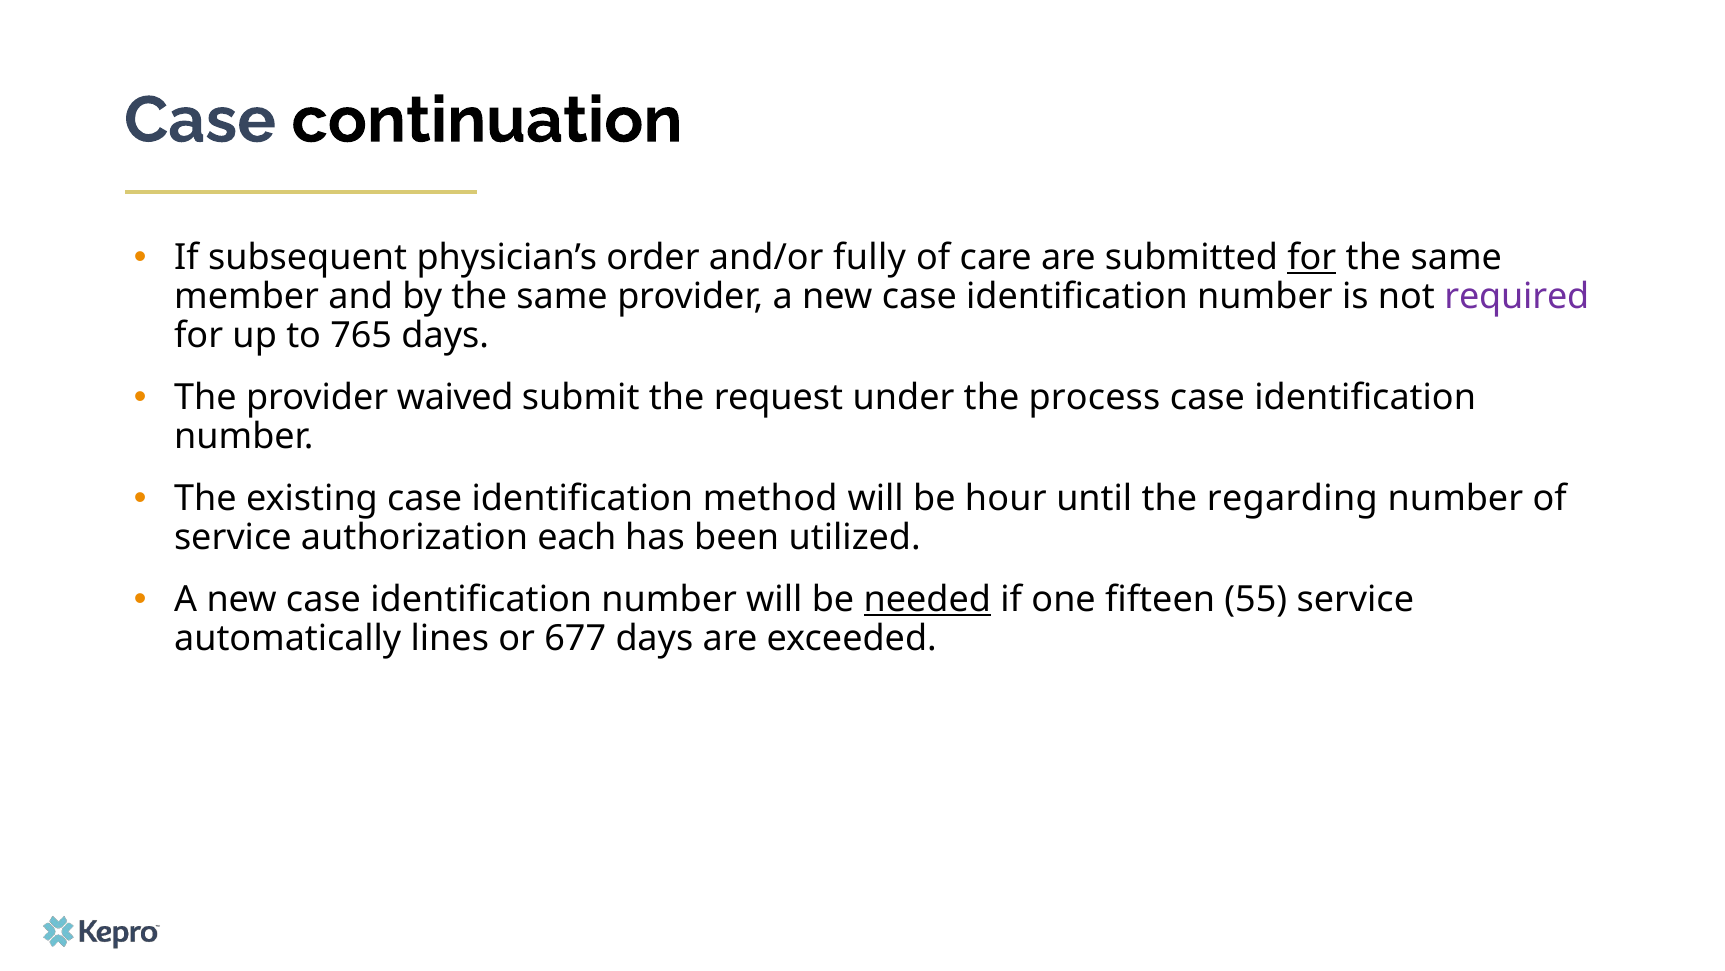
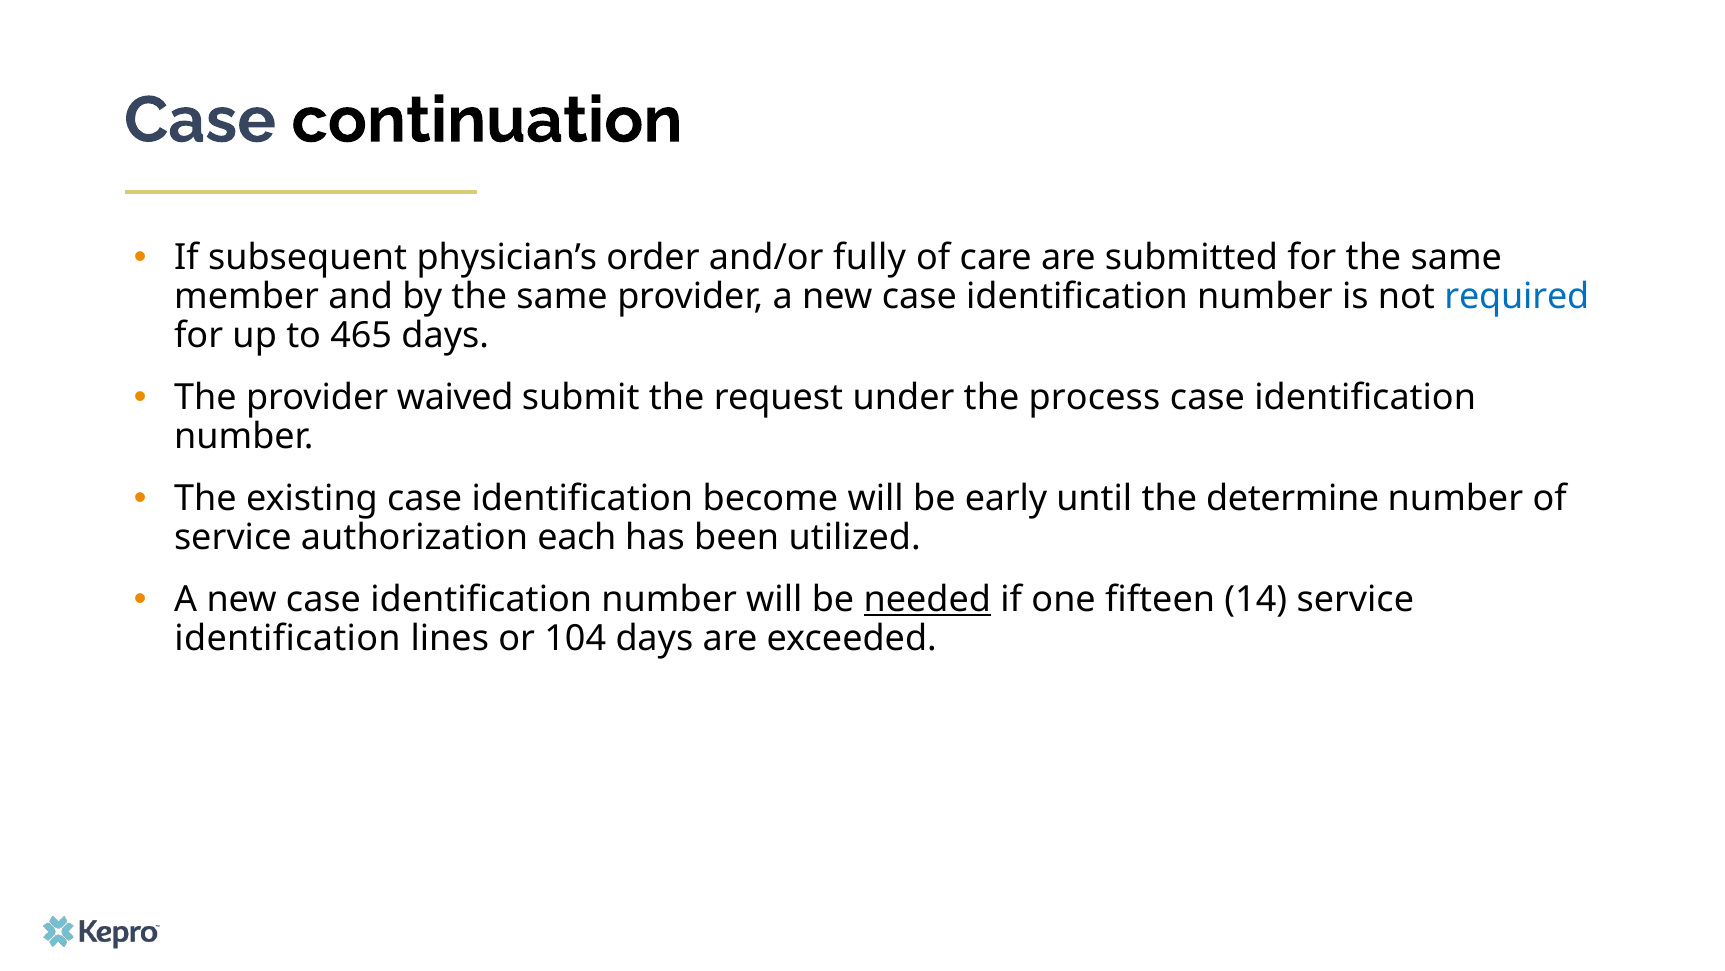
for underline: present -> none (1312, 258)
required colour: purple -> blue (1517, 296)
765: 765 -> 465 (361, 335)
method: method -> become (770, 498)
hour: hour -> early (1006, 498)
regarding: regarding -> determine (1293, 498)
55: 55 -> 14 (1256, 600)
automatically: automatically -> identification (288, 638)
677: 677 -> 104 (575, 638)
